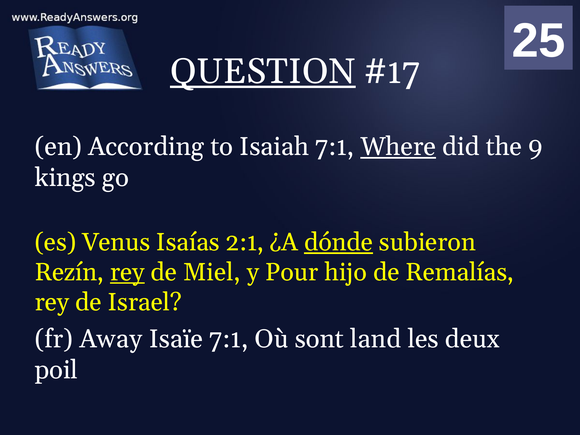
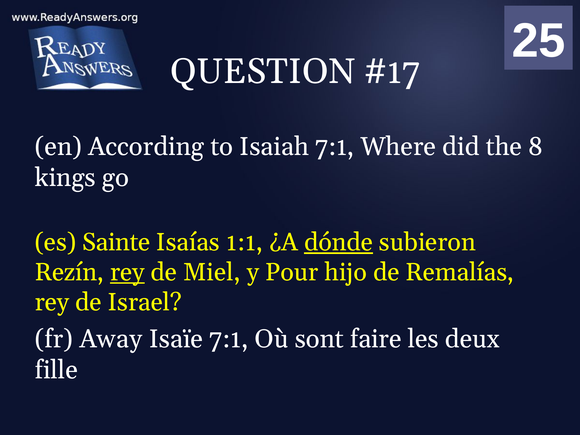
QUESTION underline: present -> none (263, 72)
Where underline: present -> none (398, 147)
9: 9 -> 8 (536, 147)
Venus: Venus -> Sainte (116, 242)
2:1: 2:1 -> 1:1 (244, 242)
land: land -> faire (376, 339)
poil: poil -> fille (56, 370)
